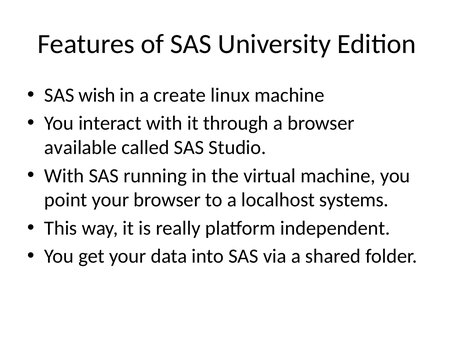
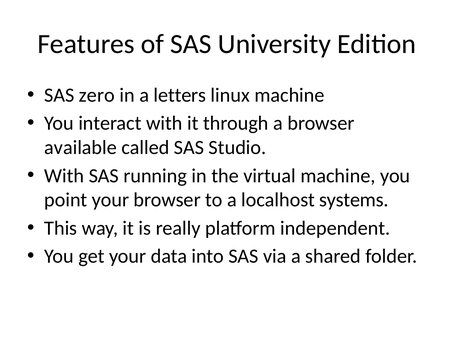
wish: wish -> zero (97, 95)
create: create -> letters (180, 95)
